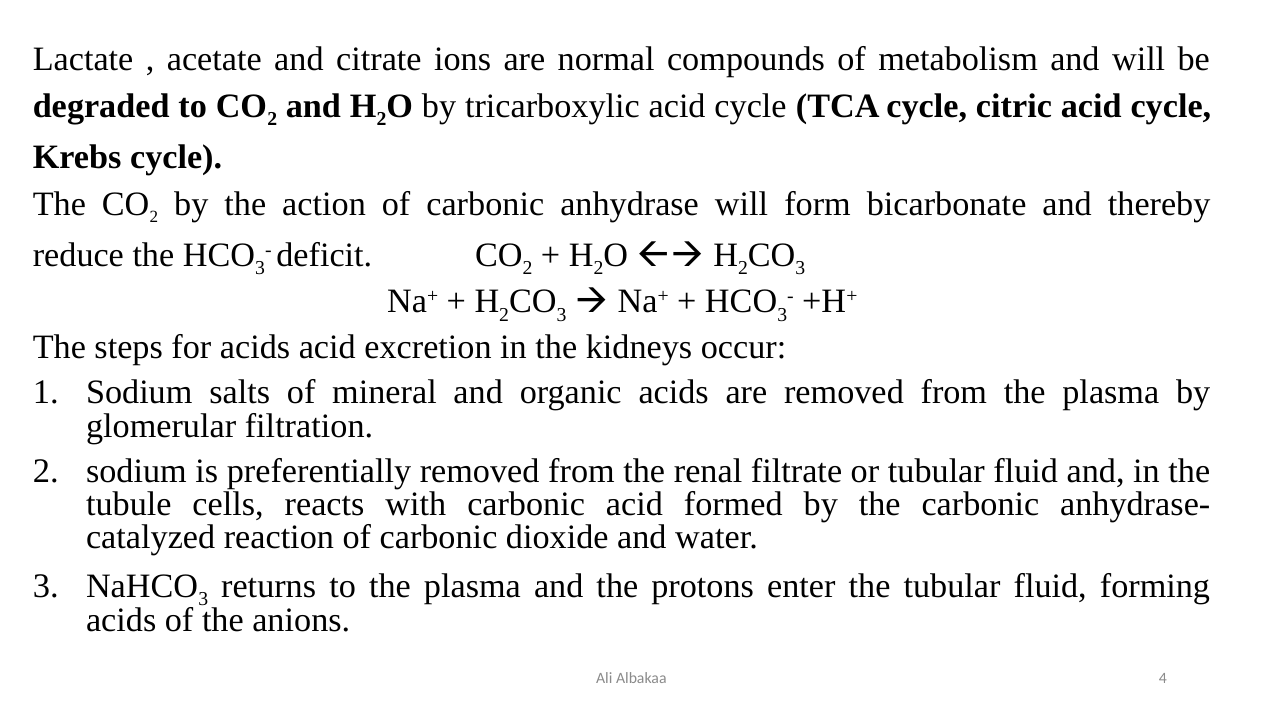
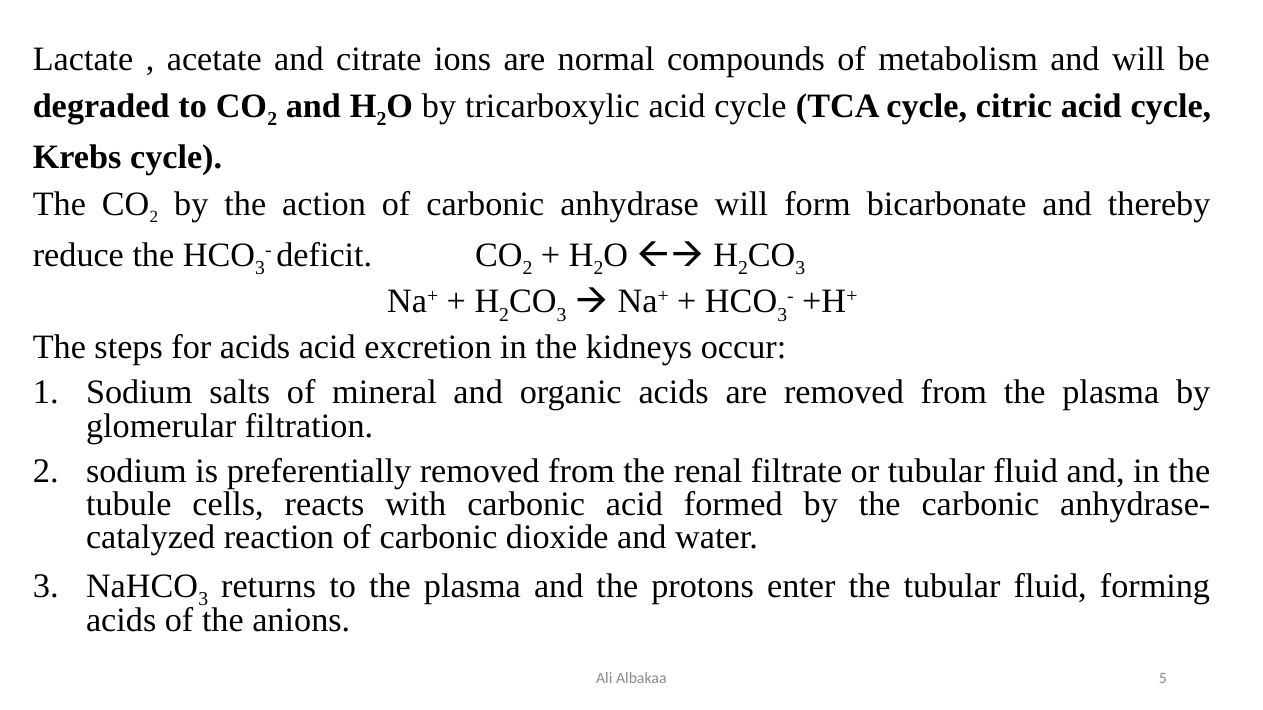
4: 4 -> 5 (1163, 678)
